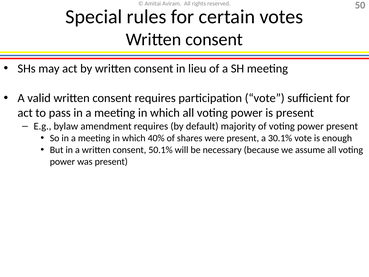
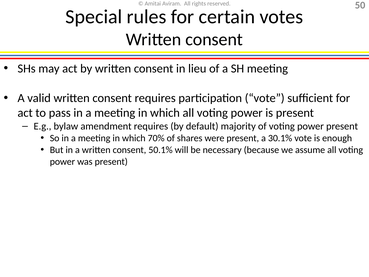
40%: 40% -> 70% (156, 138)
